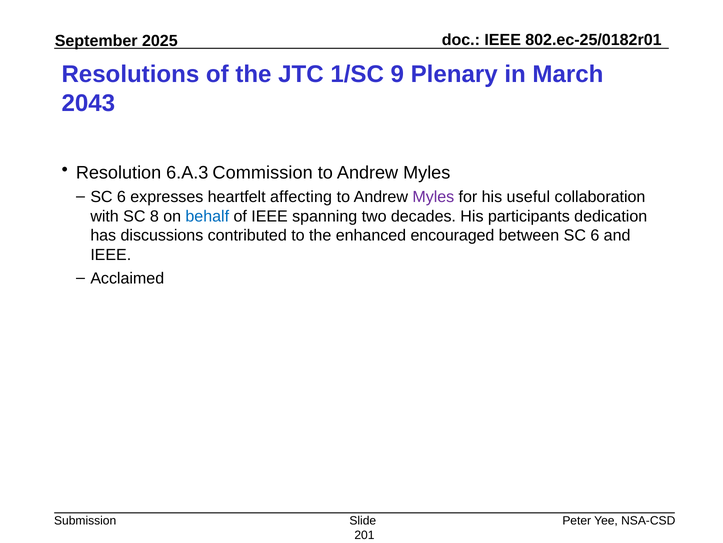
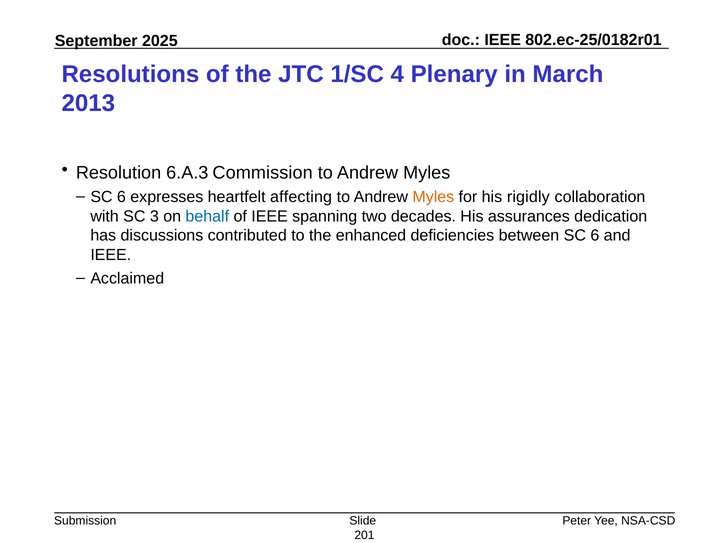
9: 9 -> 4 (397, 74)
2043: 2043 -> 2013 (88, 103)
Myles colour: purple -> orange (433, 197)
useful: useful -> rigidly (528, 197)
8: 8 -> 3 (154, 216)
participants: participants -> assurances (529, 216)
encouraged: encouraged -> deficiencies (452, 235)
